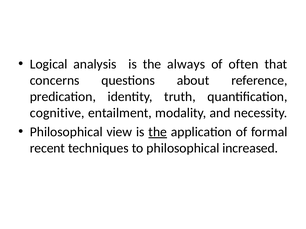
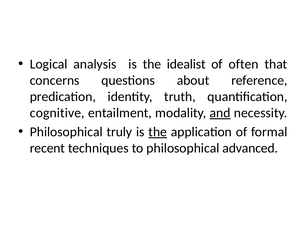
always: always -> idealist (186, 64)
and underline: none -> present (220, 113)
view: view -> truly (119, 132)
increased: increased -> advanced (250, 149)
